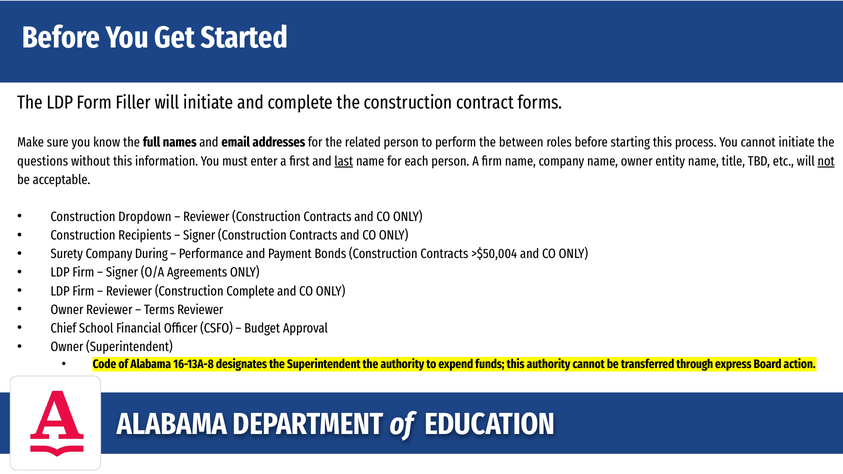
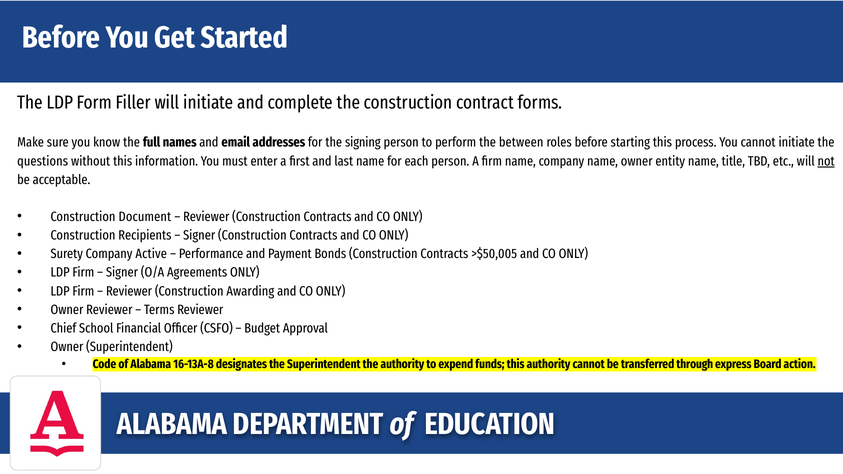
related: related -> signing (363, 143)
last underline: present -> none (344, 161)
Dropdown: Dropdown -> Document (145, 217)
During: During -> Active (151, 254)
>$50,004: >$50,004 -> >$50,005 (494, 254)
Construction Complete: Complete -> Awarding (250, 291)
